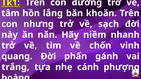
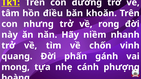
lắng: lắng -> điều (53, 13)
sạch: sạch -> rong (109, 24)
trắng: trắng -> mong (16, 67)
